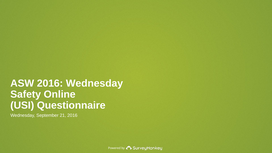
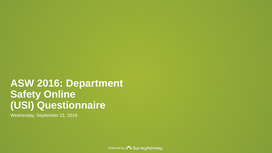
2016 Wednesday: Wednesday -> Department (94, 83)
